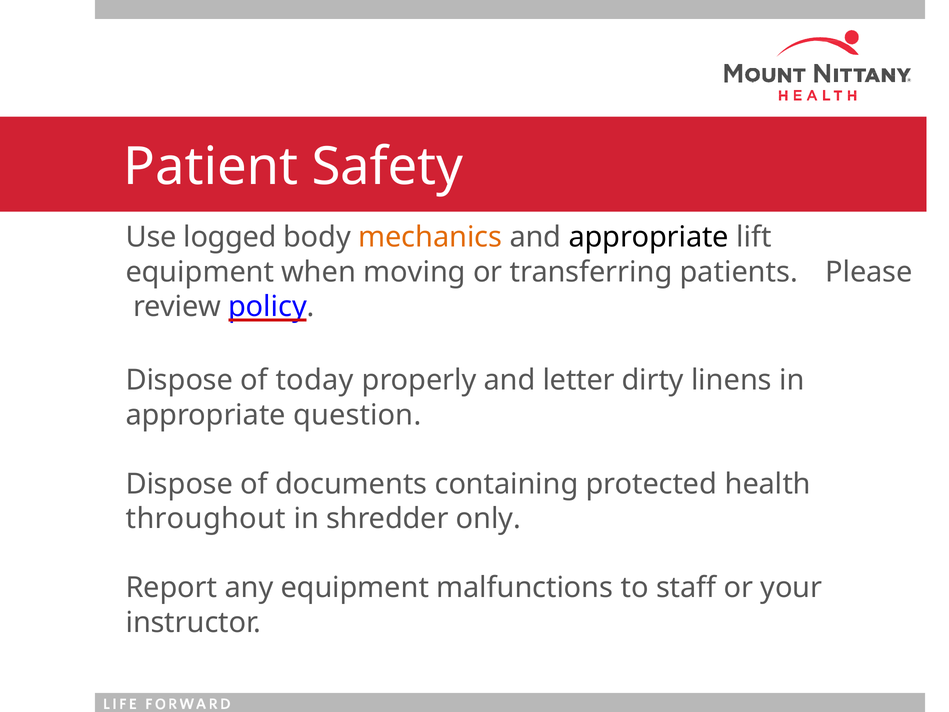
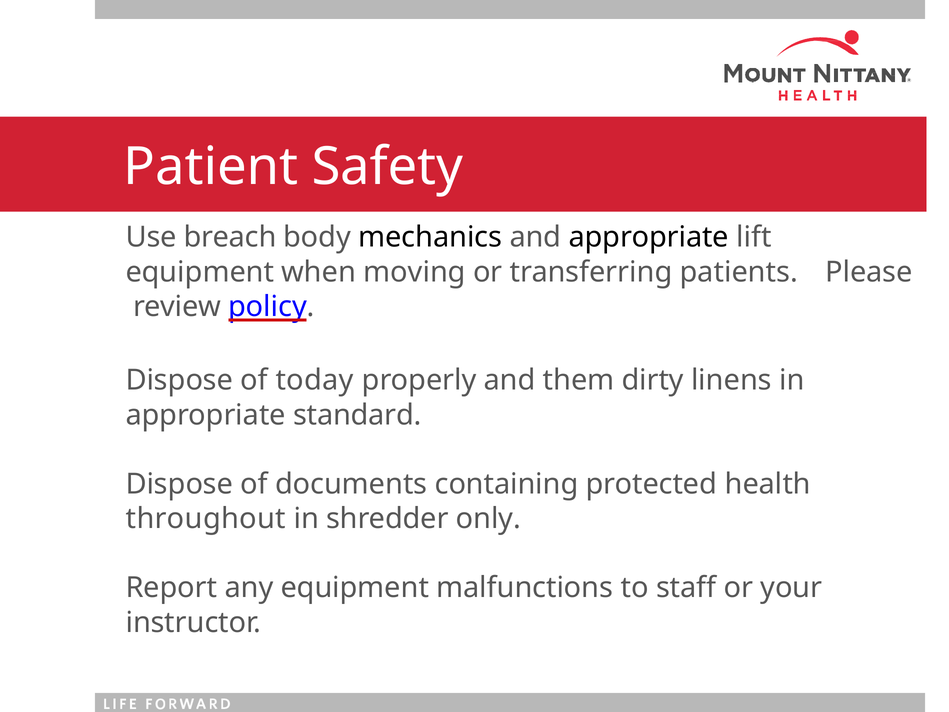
logged: logged -> breach (230, 237)
mechanics colour: orange -> black (430, 237)
letter: letter -> them (579, 380)
question: question -> standard (357, 415)
